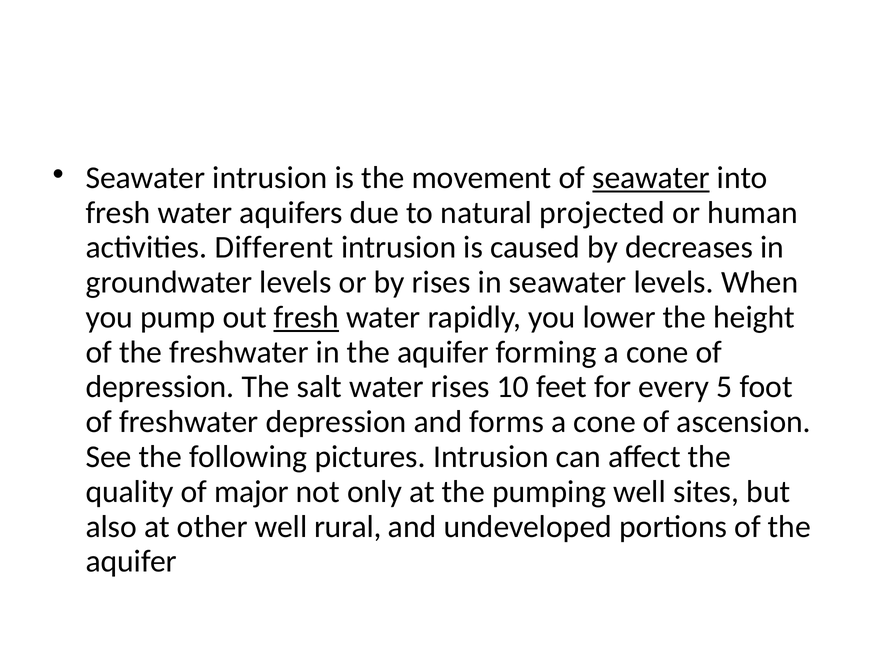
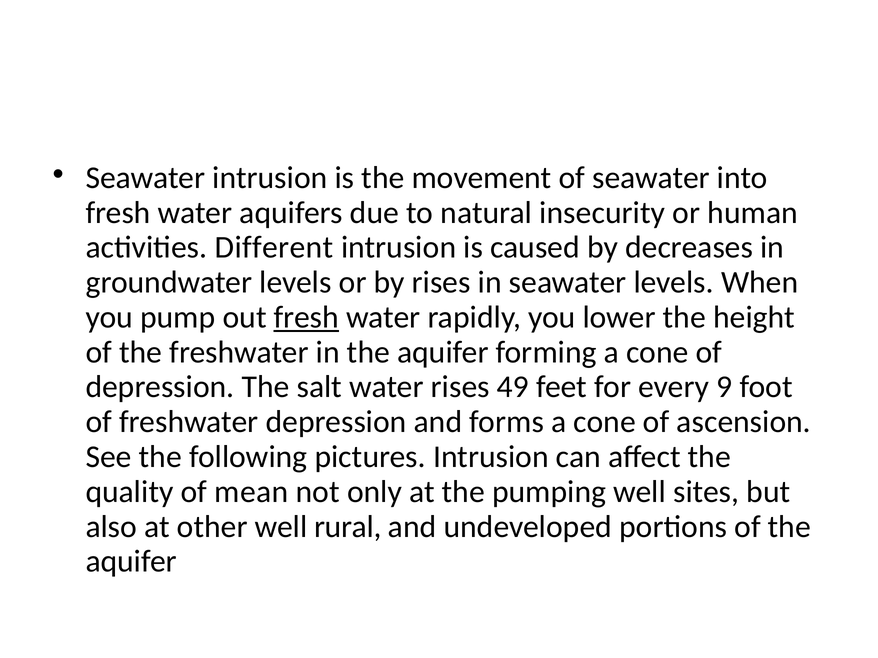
seawater underline: present -> none (651, 178)
projected: projected -> insecurity (602, 213)
10: 10 -> 49 (513, 387)
5: 5 -> 9 (724, 387)
major: major -> mean (251, 492)
